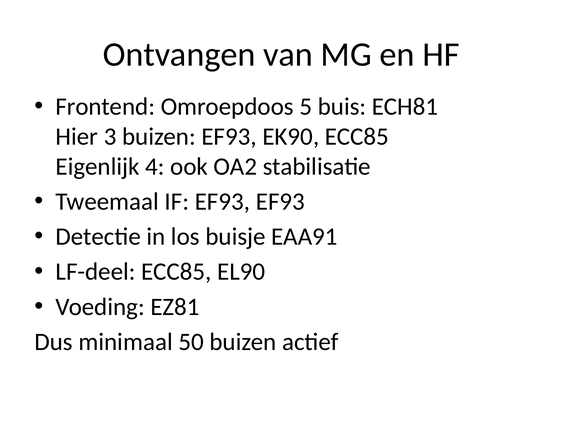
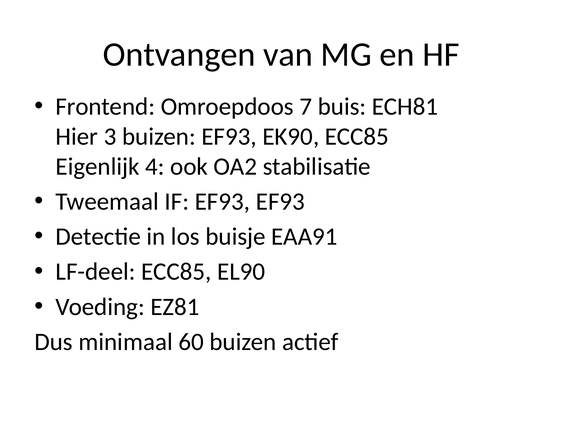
5: 5 -> 7 (306, 107)
50: 50 -> 60 (191, 342)
